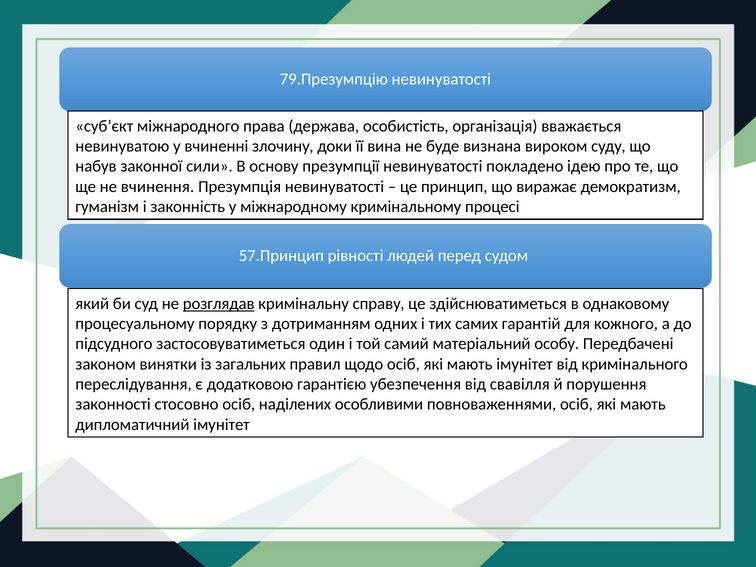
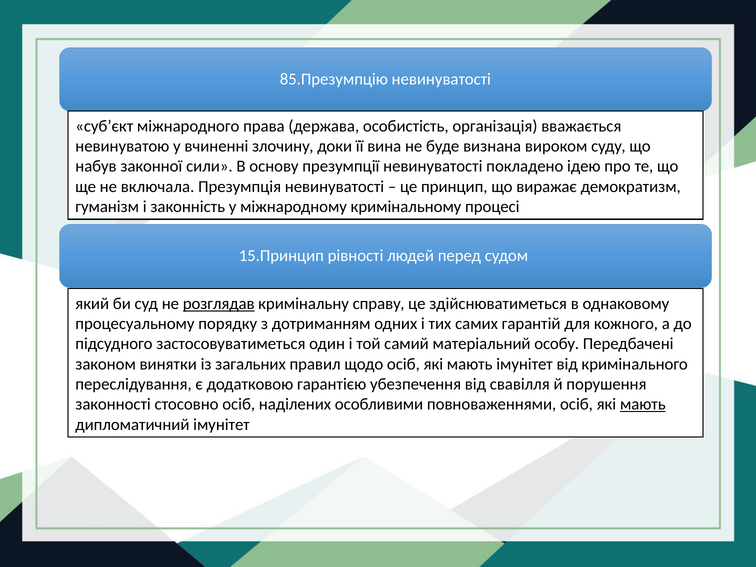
79.Презумпцію: 79.Презумпцію -> 85.Презумпцію (334, 79)
вчинення: вчинення -> включала (158, 187)
57.Принцип: 57.Принцип -> 15.Принцип (281, 256)
мають underline: none -> present (643, 404)
